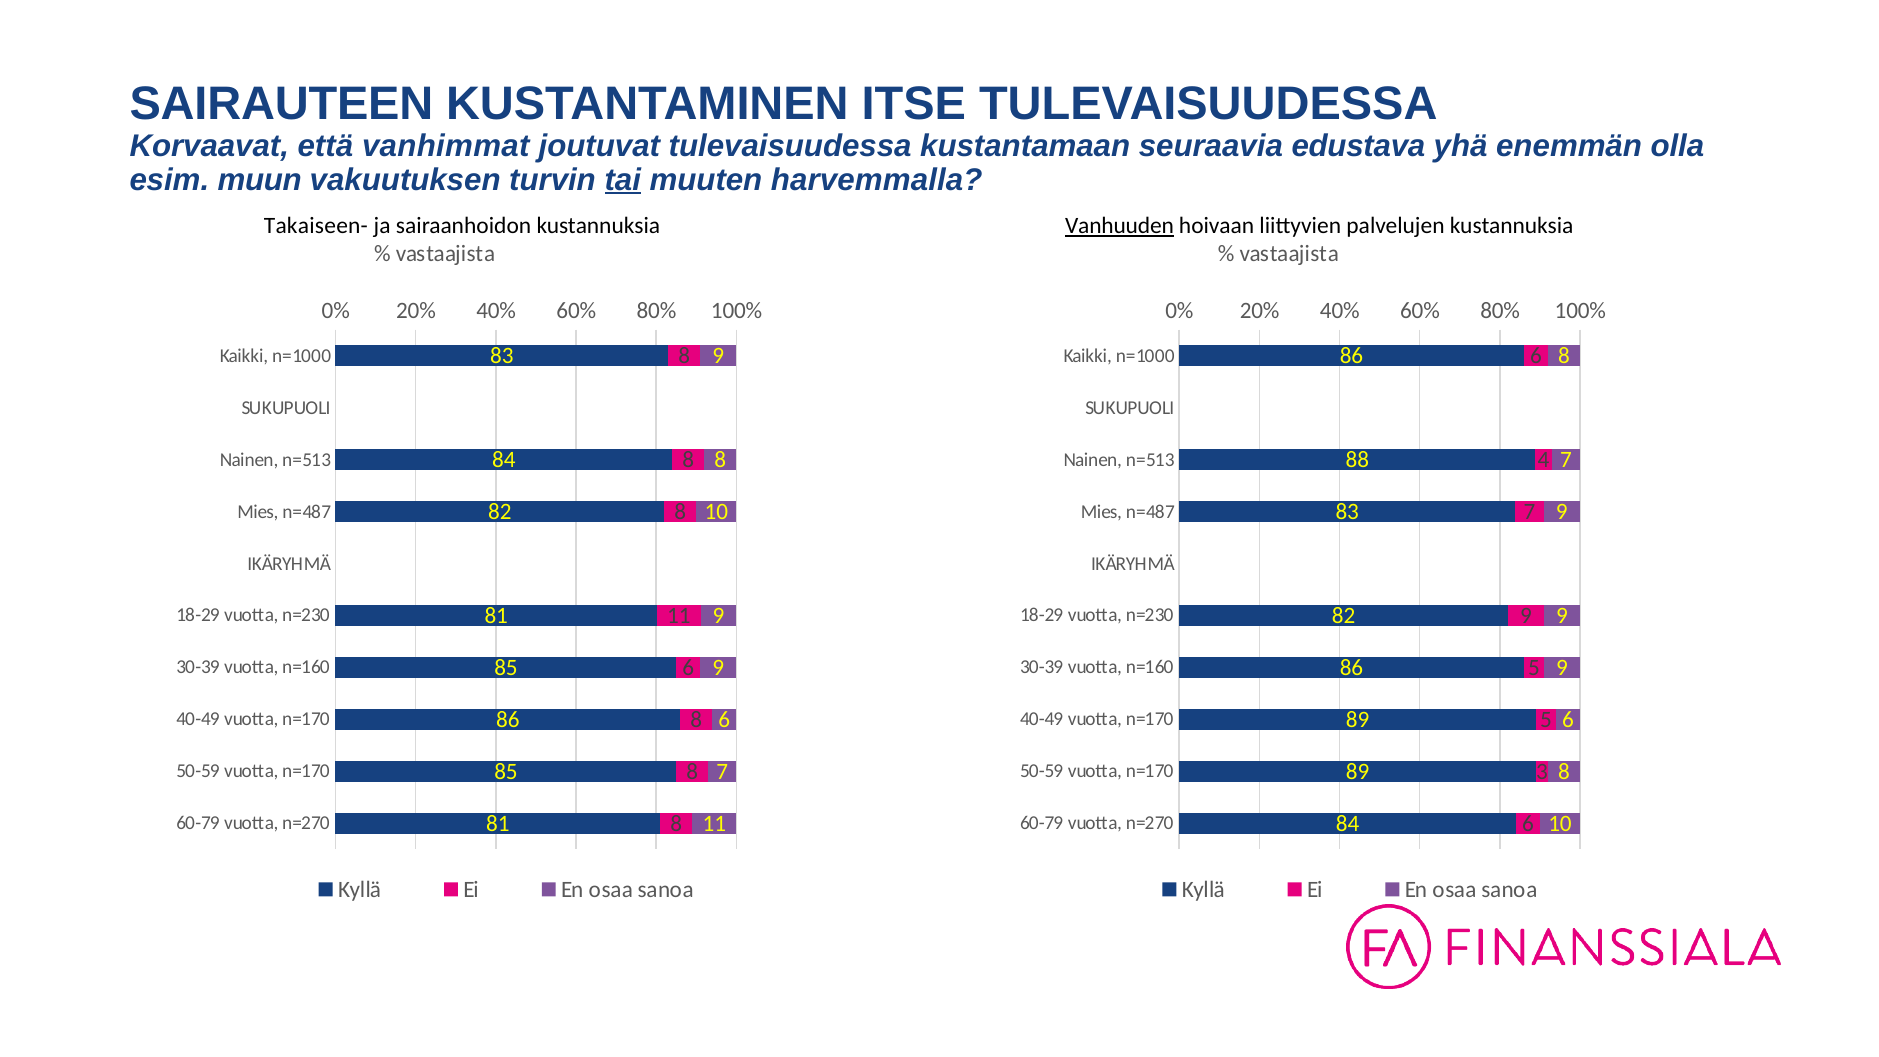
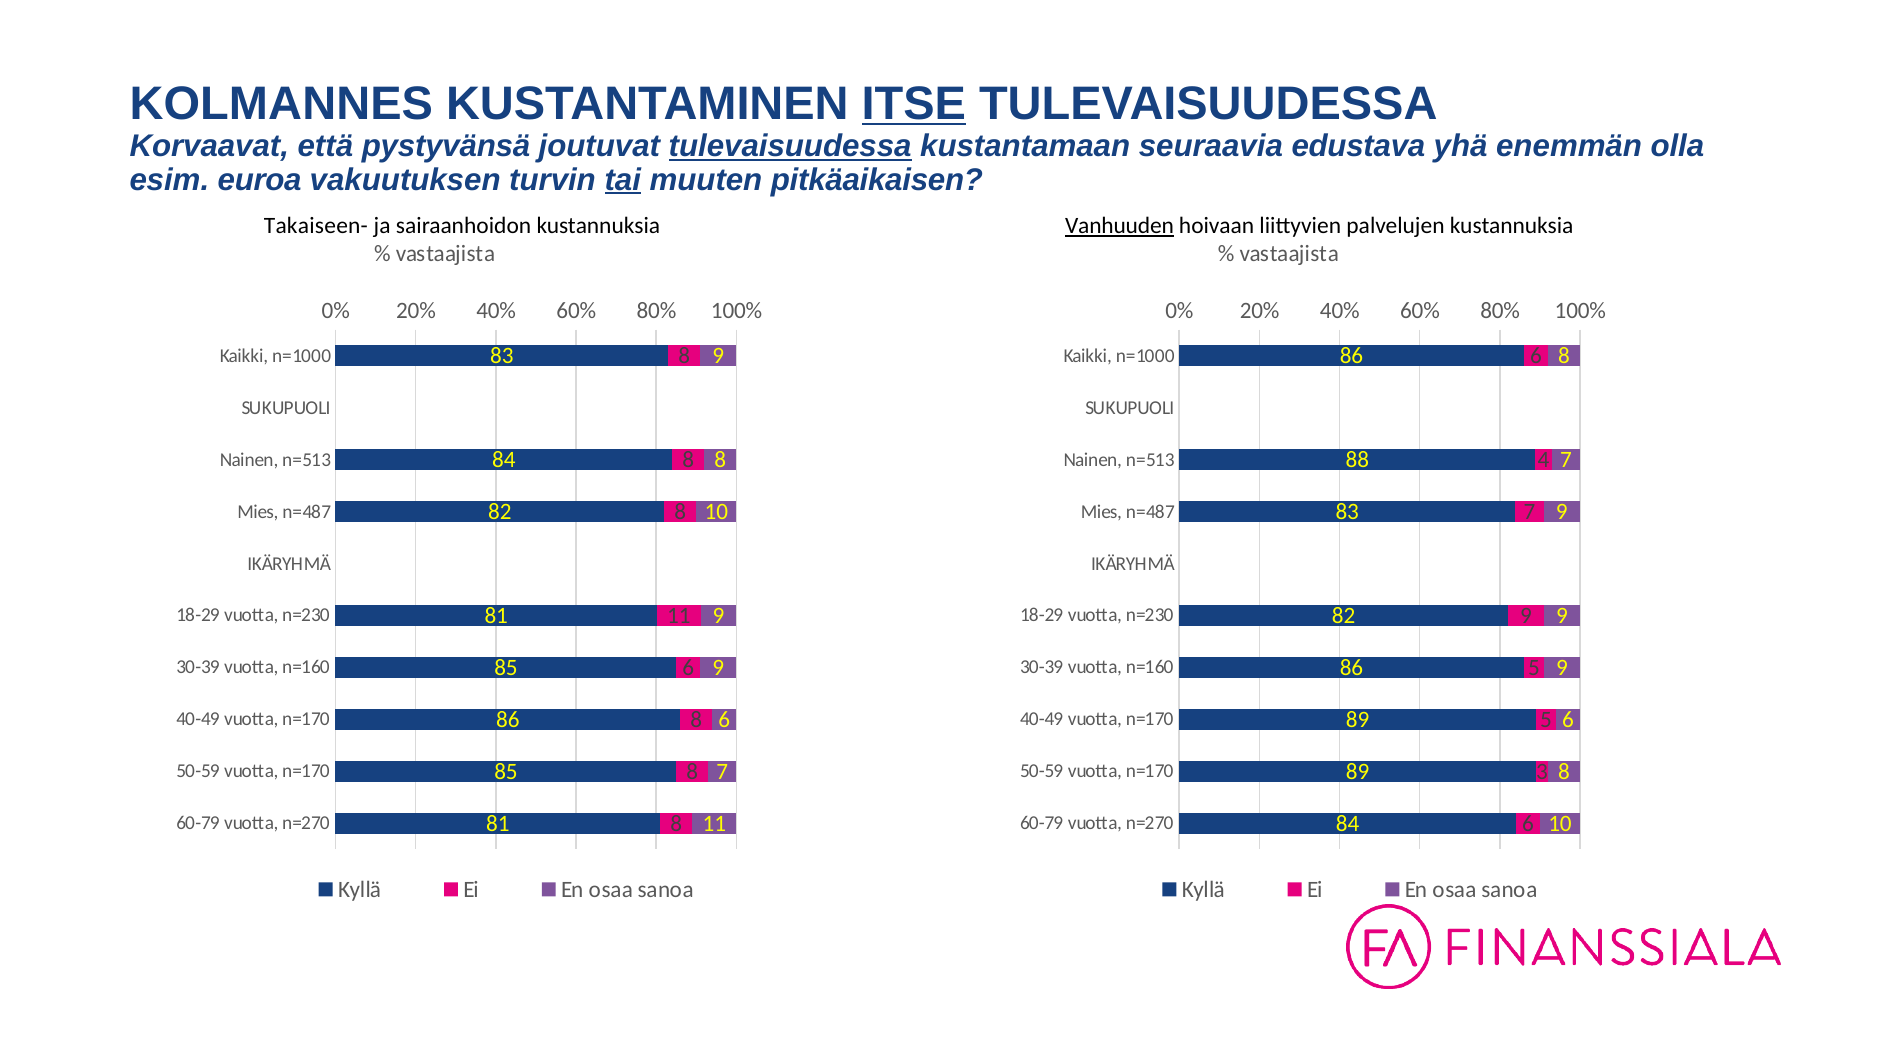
SAIRAUTEEN: SAIRAUTEEN -> KOLMANNES (281, 104)
ITSE underline: none -> present (914, 104)
vanhimmat: vanhimmat -> pystyvänsä (446, 146)
tulevaisuudessa underline: none -> present (790, 146)
muun: muun -> euroa (260, 180)
harvemmalla: harvemmalla -> pitkäaikaisen (877, 180)
